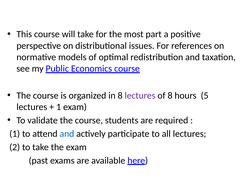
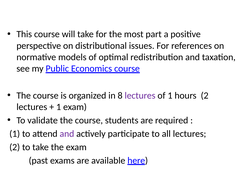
of 8: 8 -> 1 (170, 95)
hours 5: 5 -> 2 (205, 95)
and colour: blue -> purple (67, 134)
